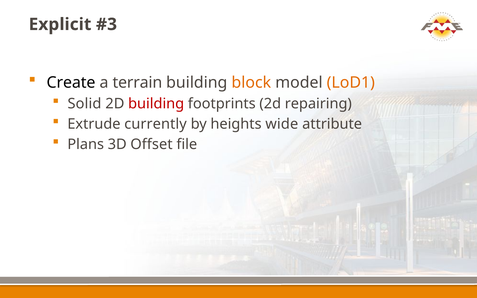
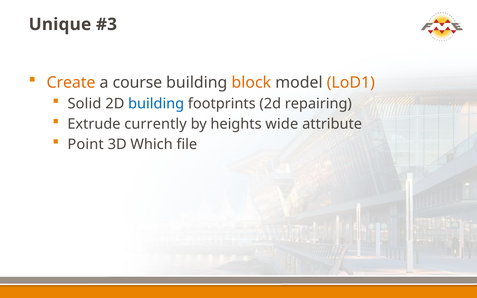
Explicit: Explicit -> Unique (60, 24)
Create colour: black -> orange (71, 83)
terrain: terrain -> course (137, 83)
building colour: red -> blue (156, 104)
Plans: Plans -> Point (86, 144)
Offset: Offset -> Which (152, 144)
